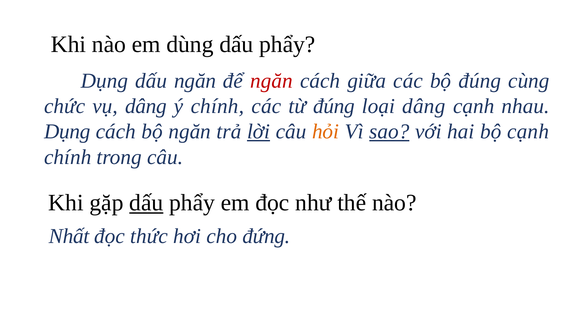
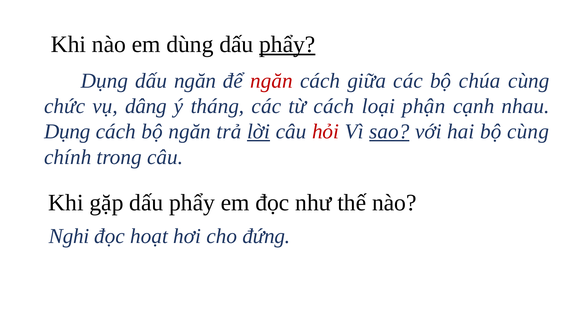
phẩy underline: none -> present (287, 44)
bộ đúng: đúng -> chúa (480, 81)
ý chính: chính -> tháng (217, 106)
từ đúng: đúng -> cách (334, 106)
loại dâng: dâng -> phận (424, 106)
hỏi colour: orange -> red (326, 132)
bộ cạnh: cạnh -> cùng (528, 132)
dấu underline: present -> none (146, 203)
Nhất: Nhất -> Nghi (69, 237)
thức: thức -> hoạt (149, 237)
